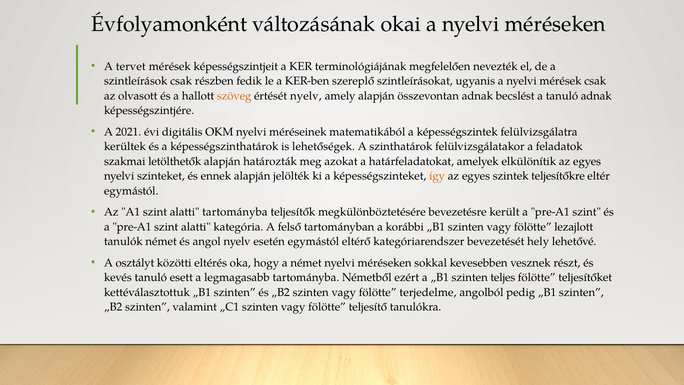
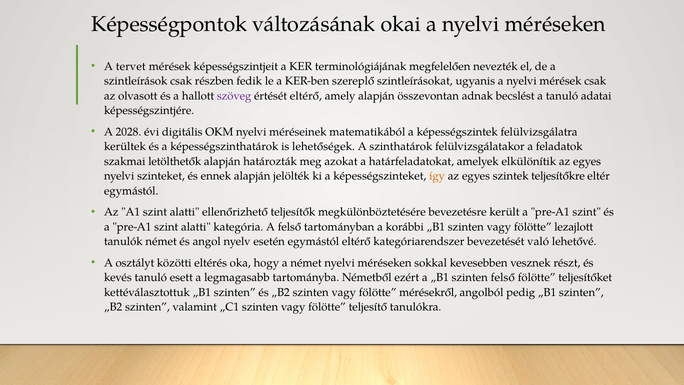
Évfolyamonként: Évfolyamonként -> Képességpontok (169, 24)
szöveg colour: orange -> purple (234, 96)
értését nyelv: nyelv -> eltérő (306, 96)
tanuló adnak: adnak -> adatai (596, 96)
2021: 2021 -> 2028 (128, 132)
alatti tartományba: tartományba -> ellenőrizhető (235, 212)
hely: hely -> való (538, 242)
szinten teljes: teljes -> felső (503, 277)
terjedelme: terjedelme -> mérésekről (428, 292)
